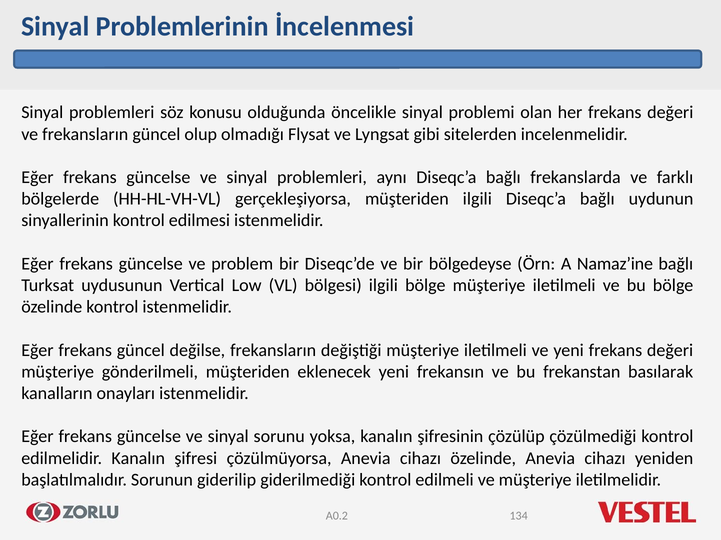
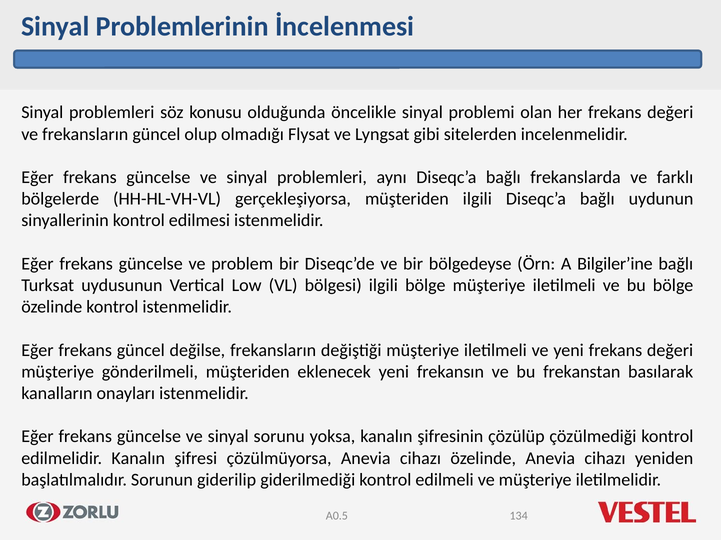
Namaz’ine: Namaz’ine -> Bilgiler’ine (615, 264)
A0.2: A0.2 -> A0.5 (337, 516)
